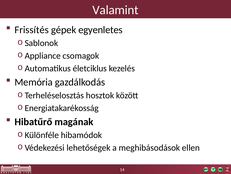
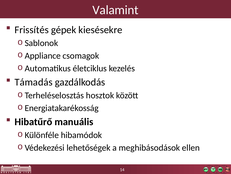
egyenletes: egyenletes -> kiesésekre (100, 30)
Memória: Memória -> Támadás (34, 82)
magának: magának -> manuális (74, 121)
